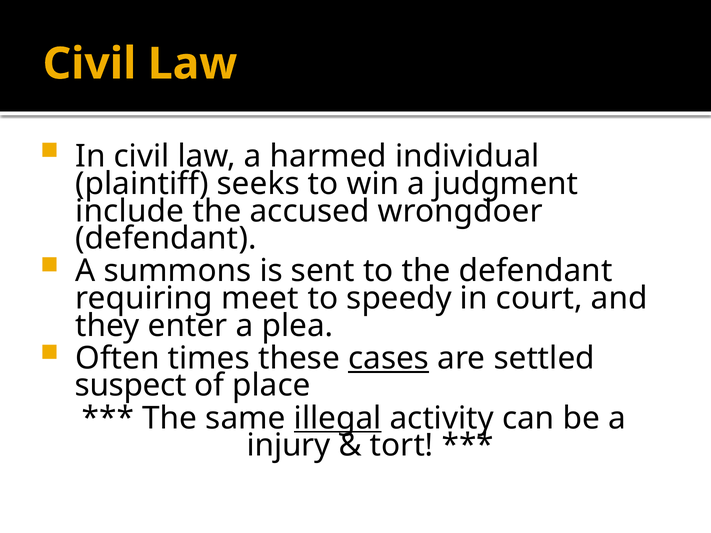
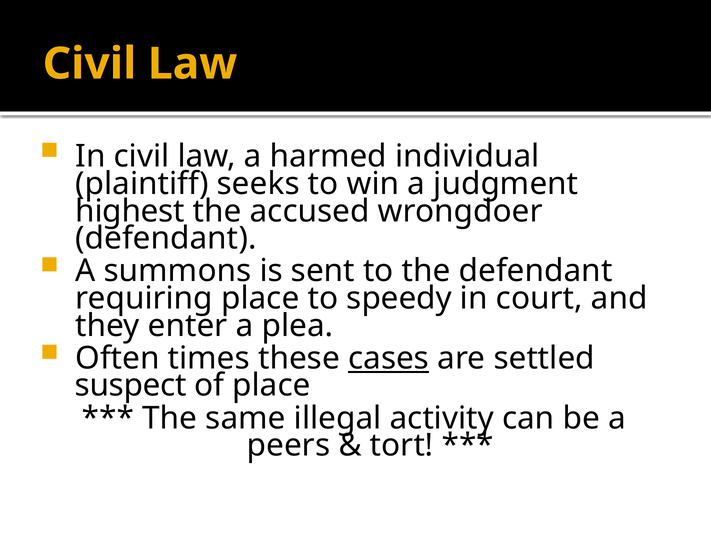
include: include -> highest (130, 211)
requiring meet: meet -> place (260, 298)
illegal underline: present -> none (338, 418)
injury: injury -> peers (288, 446)
